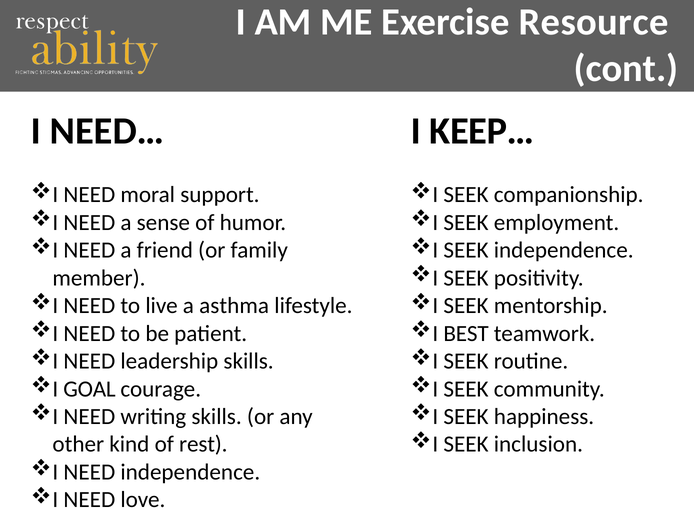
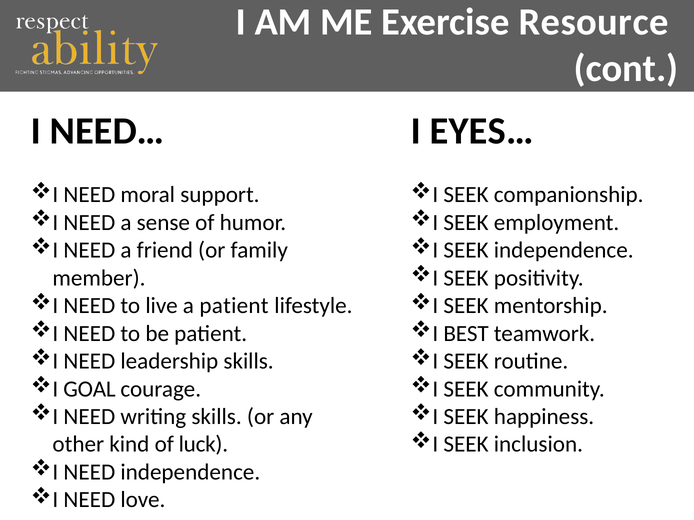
KEEP…: KEEP… -> EYES… (482, 131)
a asthma: asthma -> patient (234, 306)
rest: rest -> luck (203, 445)
